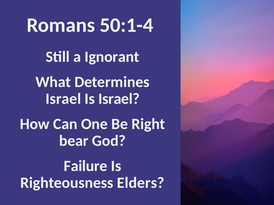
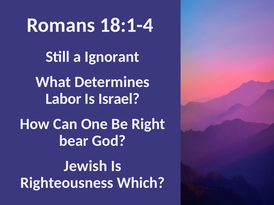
50:1-4: 50:1-4 -> 18:1-4 (126, 25)
Israel: Israel -> Labor (63, 99)
Failure: Failure -> Jewish (86, 166)
Elders: Elders -> Which (141, 183)
